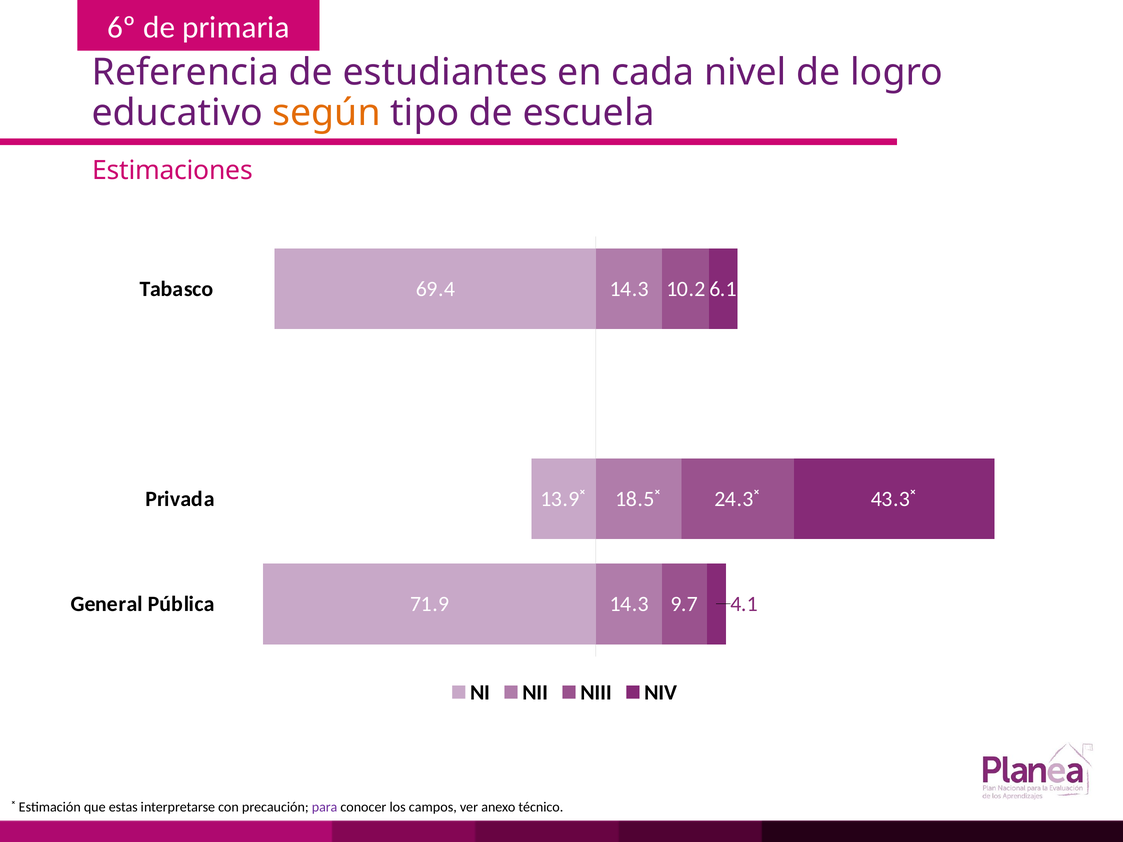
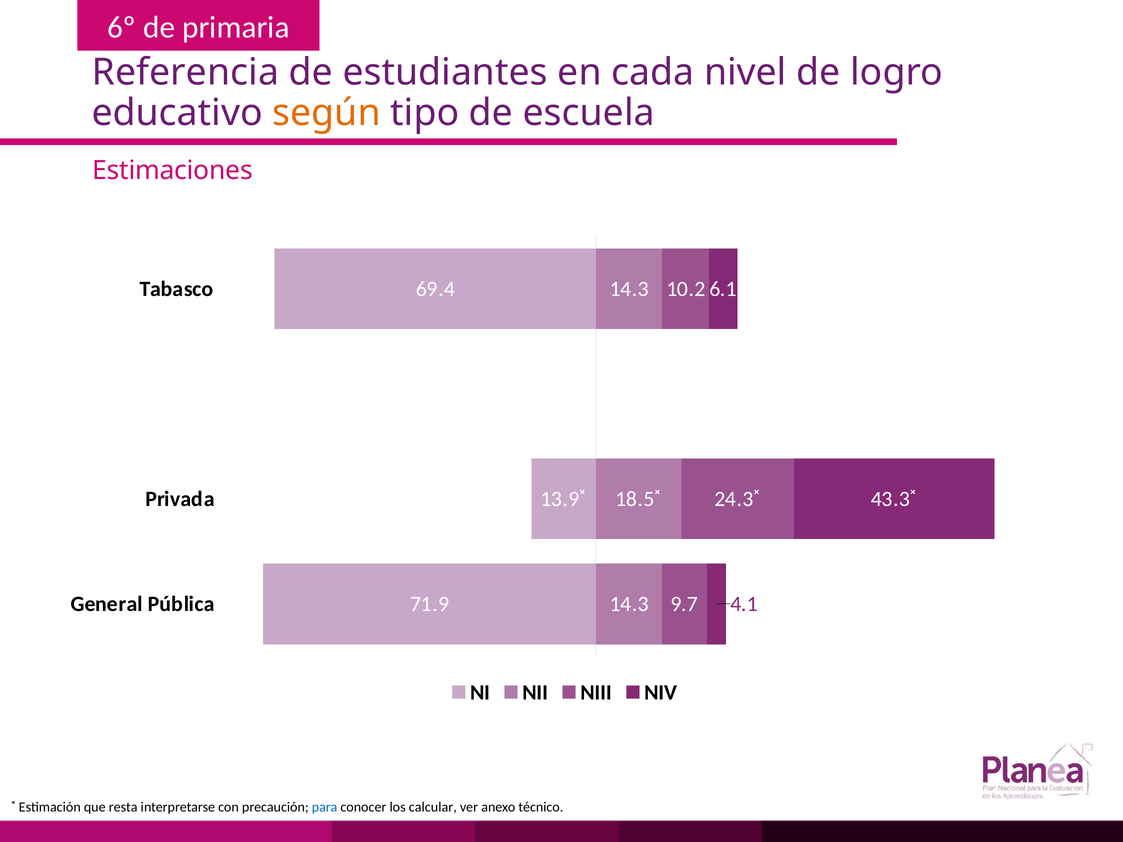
estas: estas -> resta (123, 807)
para colour: purple -> blue (325, 807)
campos: campos -> calcular (433, 807)
